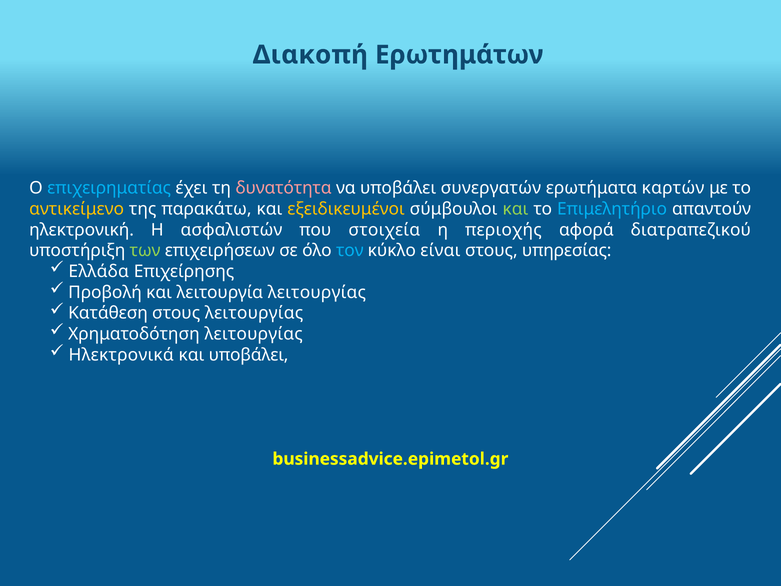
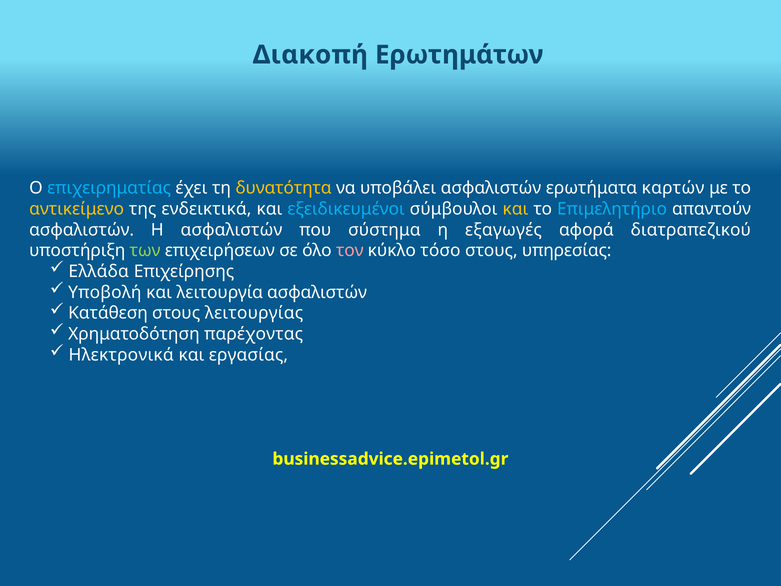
δυνατότητα colour: pink -> yellow (284, 188)
υποβάλει συνεργατών: συνεργατών -> ασφαλιστών (491, 188)
παρακάτω: παρακάτω -> ενδεικτικά (206, 209)
εξειδικευμένοι colour: yellow -> light blue (346, 209)
και colour: light green -> yellow (515, 209)
ηλεκτρονική: ηλεκτρονική -> ασφαλιστών (82, 230)
στοιχεία: στοιχεία -> σύστημα (384, 230)
περιοχής: περιοχής -> εξαγωγές (503, 230)
τον colour: light blue -> pink (350, 251)
είναι: είναι -> τόσο (440, 251)
Προβολή: Προβολή -> Υποβολή (105, 292)
λειτουργία λειτουργίας: λειτουργίας -> ασφαλιστών (317, 292)
Χρηματοδότηση λειτουργίας: λειτουργίας -> παρέχοντας (254, 334)
και υποβάλει: υποβάλει -> εργασίας (248, 355)
